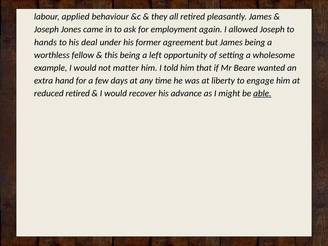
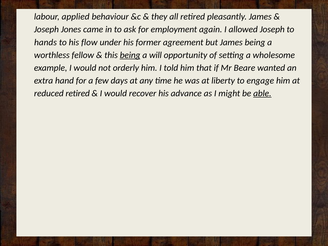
deal: deal -> flow (89, 42)
being underline: none -> present (130, 55)
left: left -> will (155, 55)
matter: matter -> orderly (126, 68)
